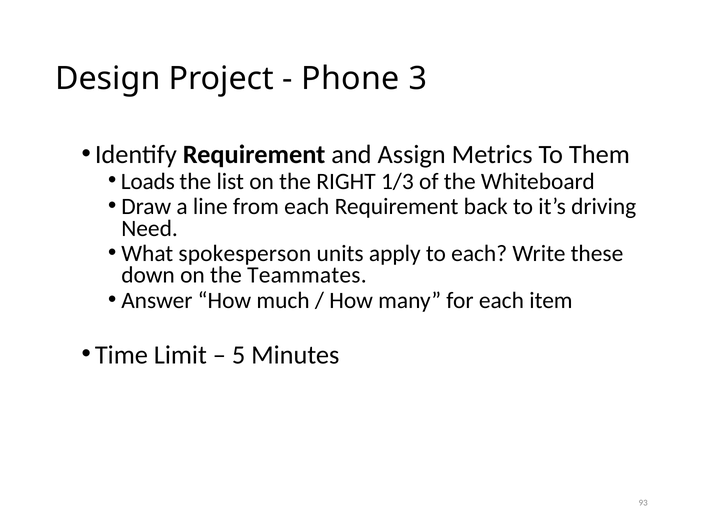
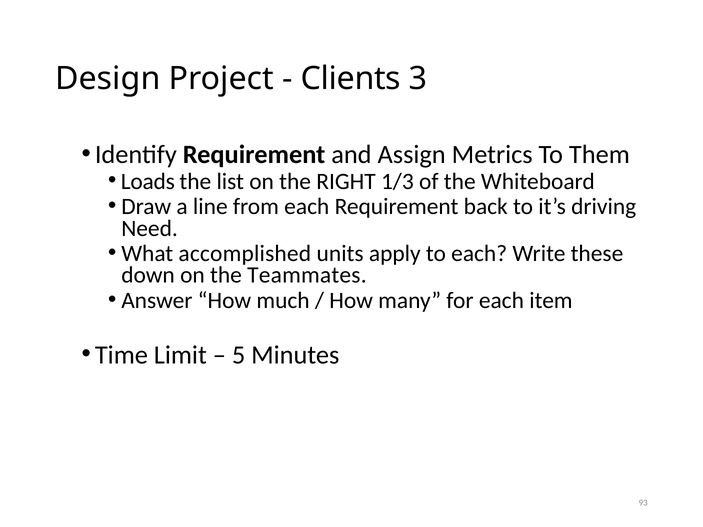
Phone: Phone -> Clients (351, 79)
spokesperson: spokesperson -> accomplished (245, 254)
